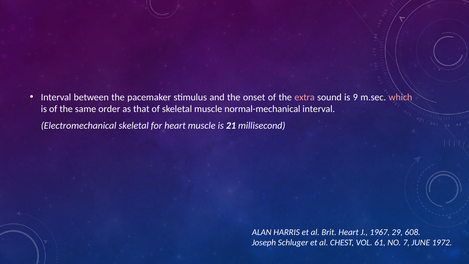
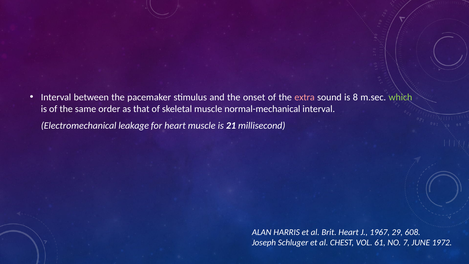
9: 9 -> 8 (355, 97)
which colour: pink -> light green (400, 97)
Electromechanical skeletal: skeletal -> leakage (134, 126)
